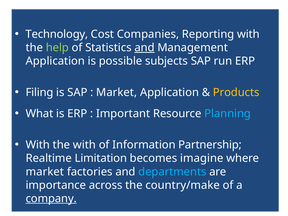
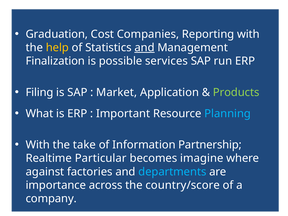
Technology: Technology -> Graduation (57, 34)
help colour: light green -> yellow (57, 48)
Application: Application -> Finalization (55, 61)
subjects: subjects -> services (166, 61)
Products colour: yellow -> light green (236, 92)
the with: with -> take (84, 145)
Limitation: Limitation -> Particular (101, 158)
market: market -> against (45, 172)
country/make: country/make -> country/score (183, 185)
company underline: present -> none (51, 199)
